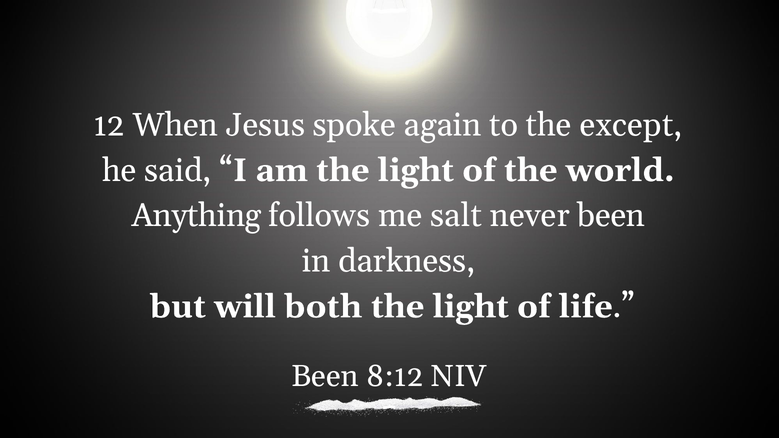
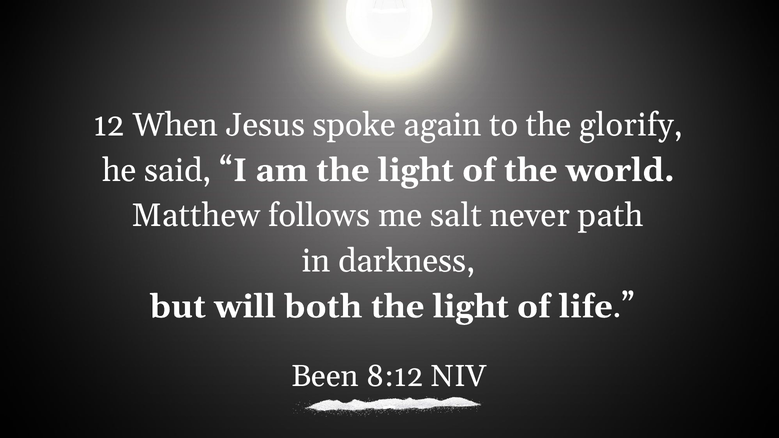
except: except -> glorify (631, 125)
Anything: Anything -> Matthew (196, 216)
never been: been -> path (611, 216)
